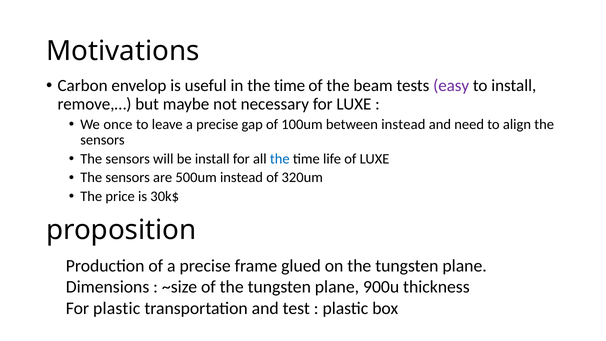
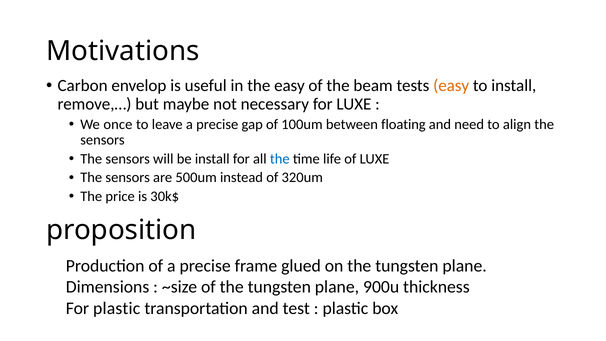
in the time: time -> easy (290, 86)
easy colour: purple -> orange (451, 86)
between instead: instead -> floating (403, 124)
